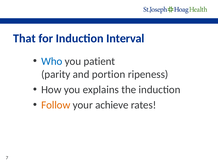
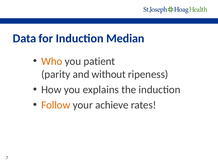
That: That -> Data (25, 38)
Interval: Interval -> Median (125, 38)
Who colour: blue -> orange (52, 61)
portion: portion -> without (109, 74)
